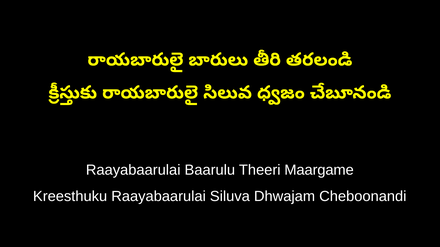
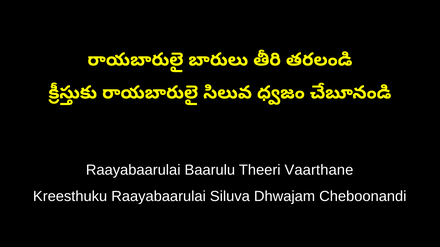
Maargame: Maargame -> Vaarthane (319, 170)
